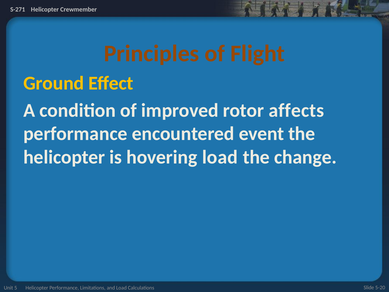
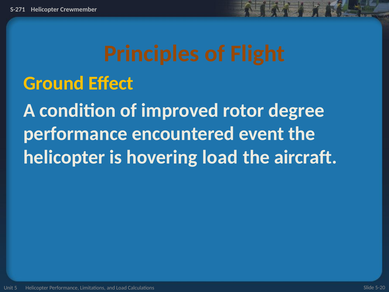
affects: affects -> degree (296, 110)
change: change -> aircraft (306, 157)
